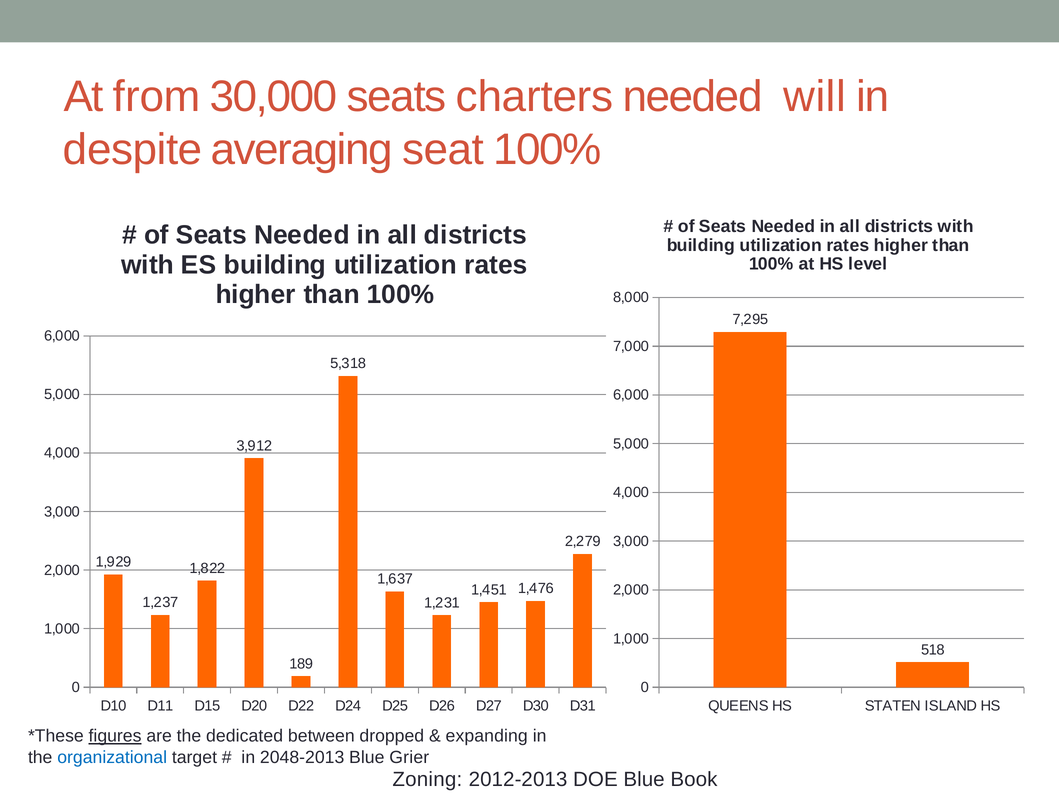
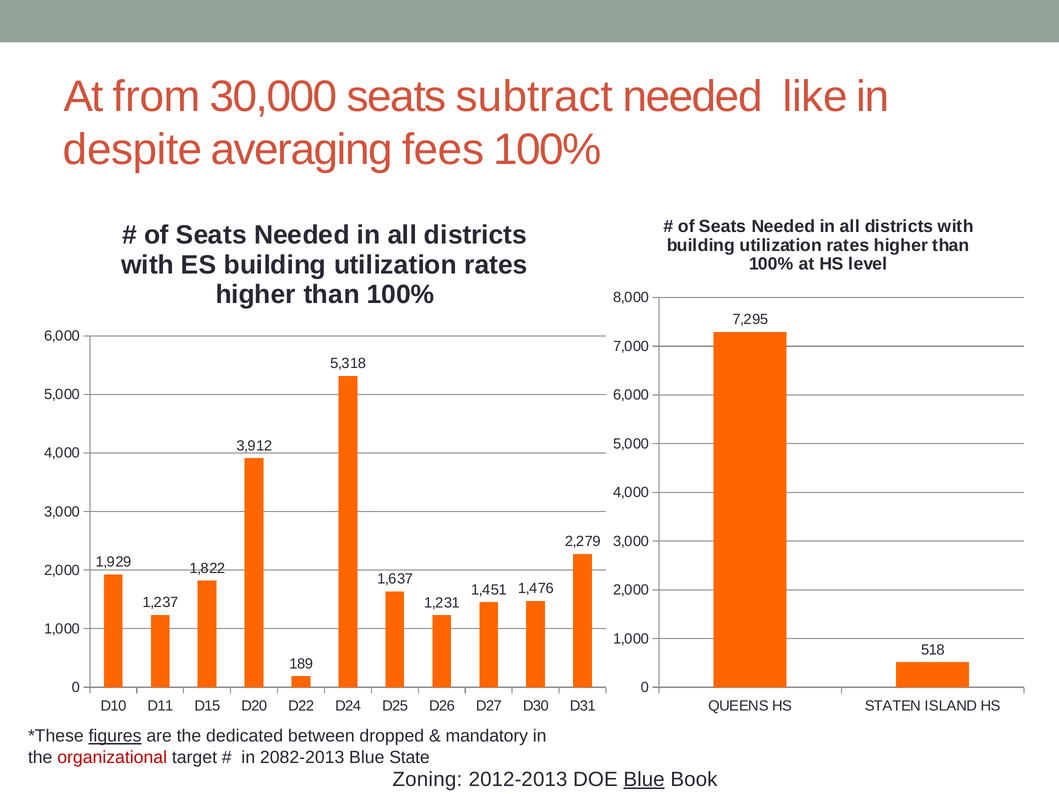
charters: charters -> subtract (534, 97)
will: will -> like (815, 97)
seat: seat -> fees (443, 150)
expanding: expanding -> mandatory (487, 736)
organizational colour: blue -> red (112, 758)
2048-2013: 2048-2013 -> 2082-2013 (302, 758)
Grier: Grier -> State (409, 758)
Blue underline: none -> present (644, 780)
